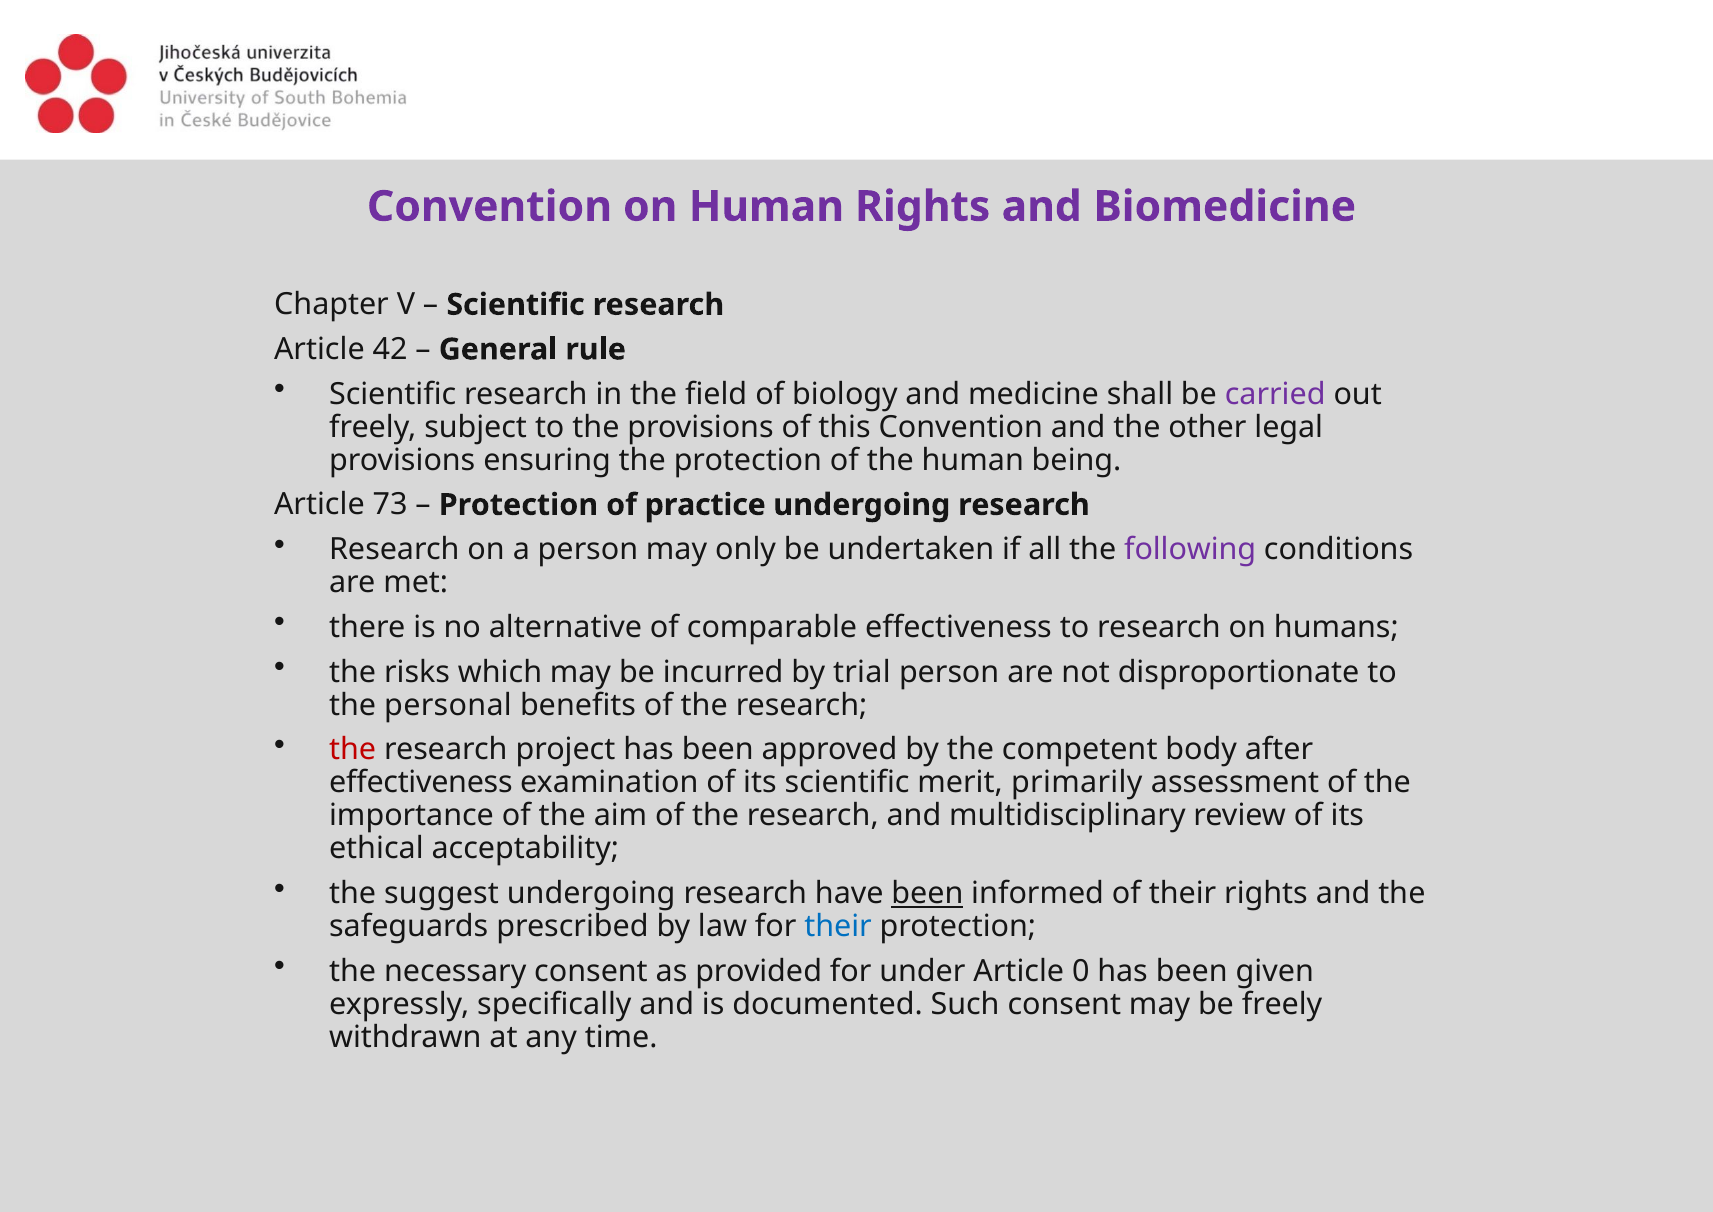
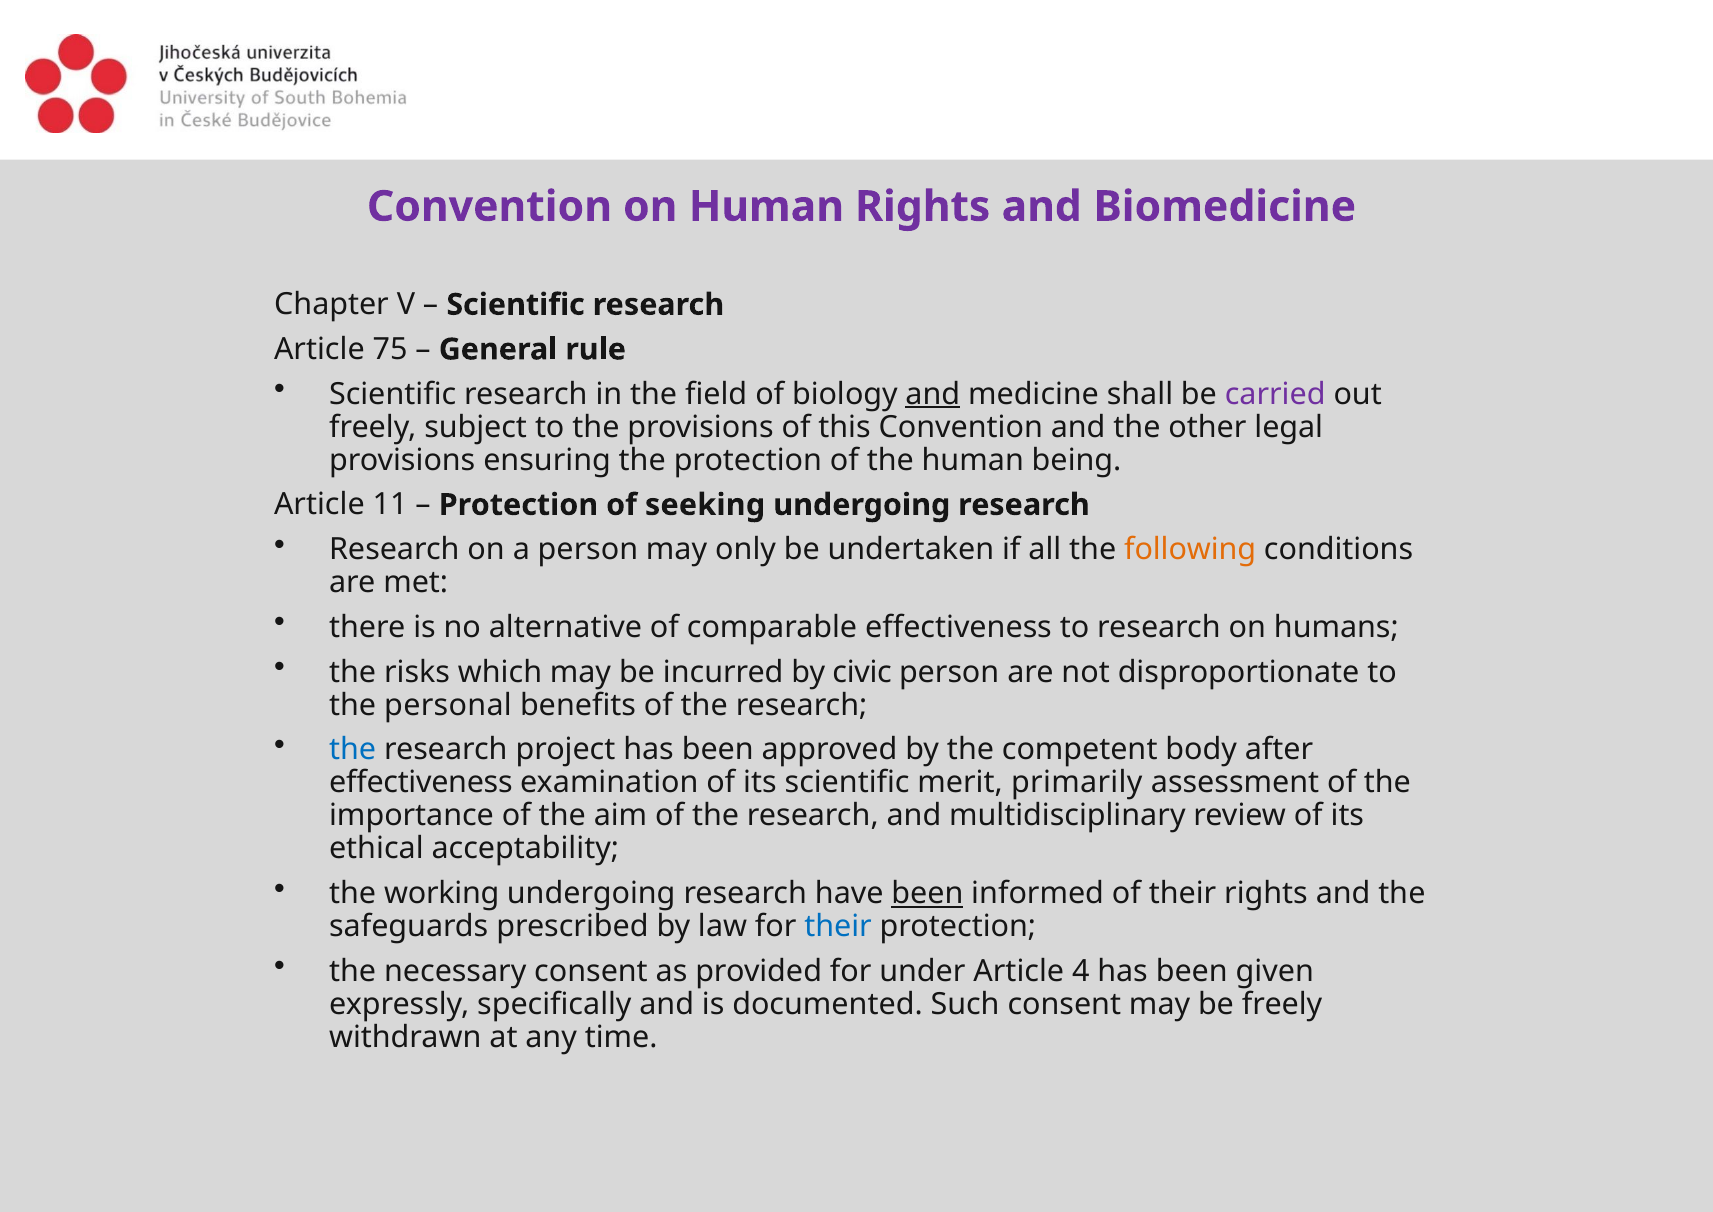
42: 42 -> 75 (390, 349)
and underline: none -> present (933, 394)
73: 73 -> 11 (390, 505)
practice: practice -> seeking (705, 505)
following colour: purple -> orange (1190, 549)
trial: trial -> civic (862, 672)
the colour: red -> blue (353, 749)
suggest: suggest -> working (442, 893)
0: 0 -> 4 (1081, 971)
